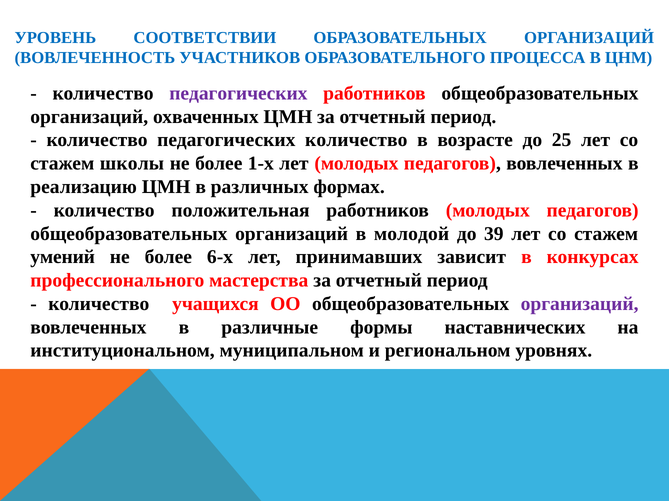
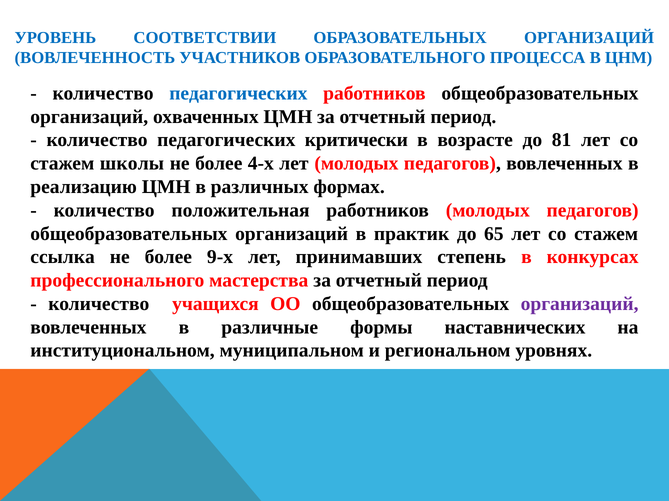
педагогических colour: purple -> blue (238, 93)
педагогических количество: количество -> критически (356, 140)
25: 25 -> 81 (562, 140)
1-х: 1-х -> 4-х (261, 164)
молодой: молодой -> практик (412, 234)
39: 39 -> 65 (494, 234)
умений: умений -> ссылка (63, 257)
6-х: 6-х -> 9-х (220, 257)
зависит: зависит -> степень (472, 257)
